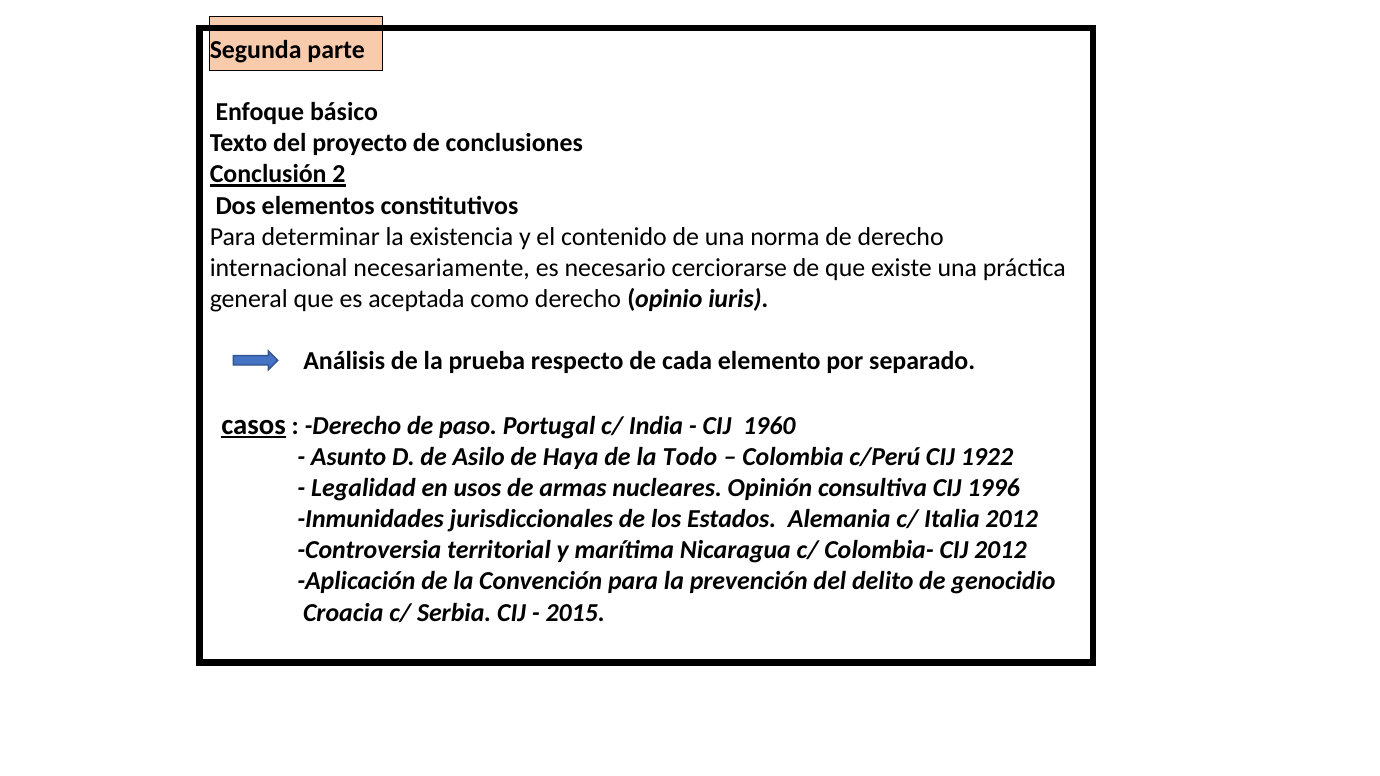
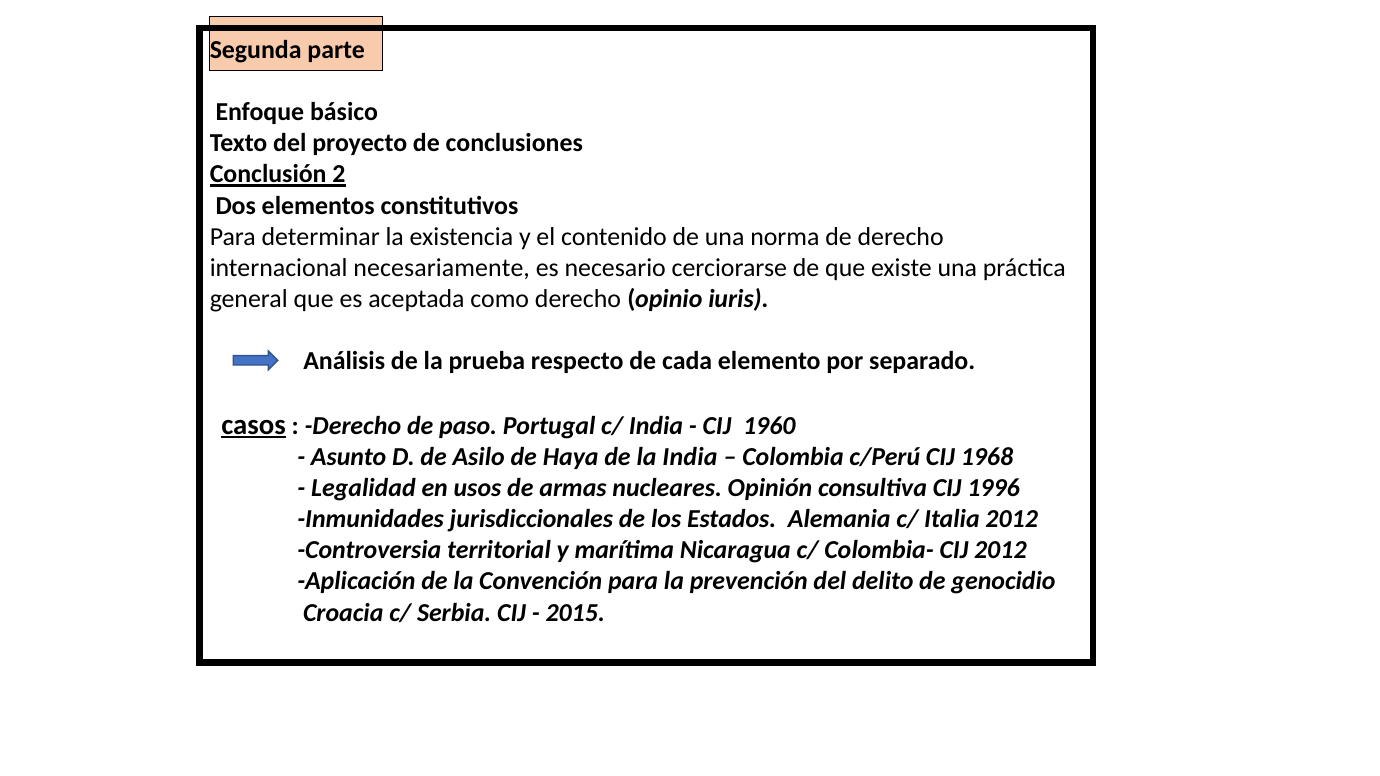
la Todo: Todo -> India (690, 457)
1922: 1922 -> 1968 (987, 457)
